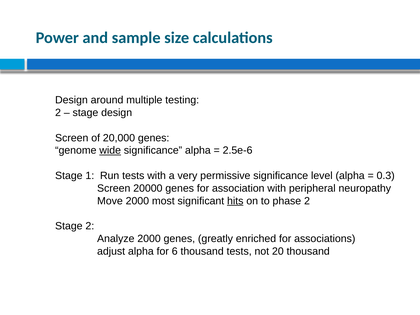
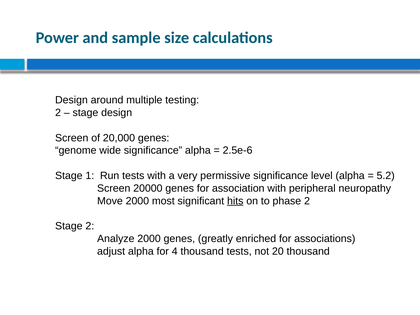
wide underline: present -> none (110, 150)
0.3: 0.3 -> 5.2 (386, 176)
6: 6 -> 4 (175, 251)
